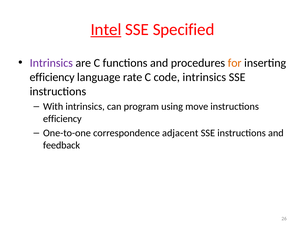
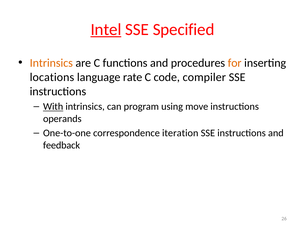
Intrinsics colour: purple -> orange (51, 63)
efficiency: efficiency -> locations (52, 77)
code intrinsics: intrinsics -> compiler (204, 77)
With underline: none -> present (53, 106)
efficiency: efficiency -> operands (62, 119)
adjacent: adjacent -> iteration (180, 133)
